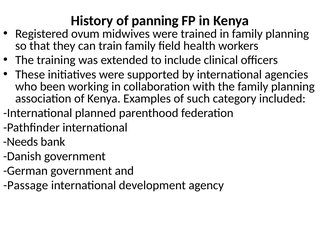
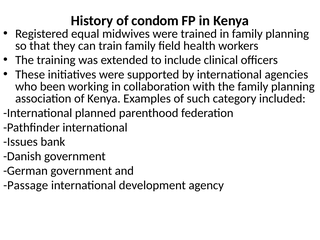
panning: panning -> condom (155, 21)
ovum: ovum -> equal (85, 34)
Needs: Needs -> Issues (20, 142)
